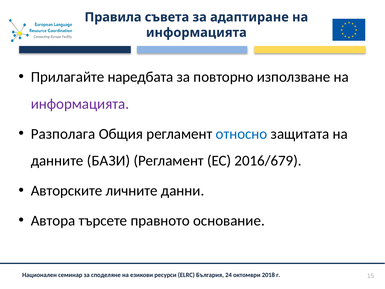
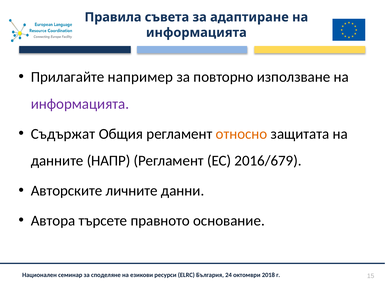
наредбата: наредбата -> например (140, 77)
Разполага: Разполага -> Съдържат (63, 134)
относно colour: blue -> orange (242, 134)
БАЗИ: БАЗИ -> НАПР (109, 161)
